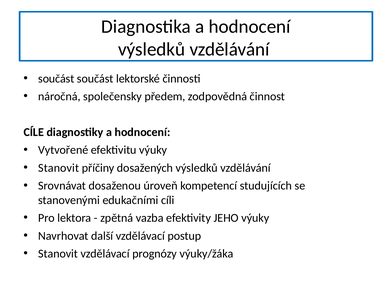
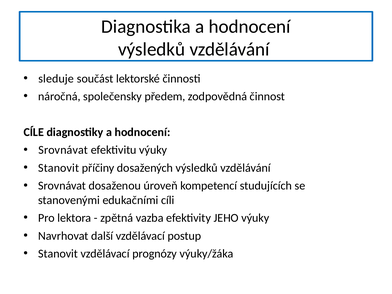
součást: součást -> sleduje (56, 79)
Vytvořené: Vytvořené -> Srovnávat (63, 150)
